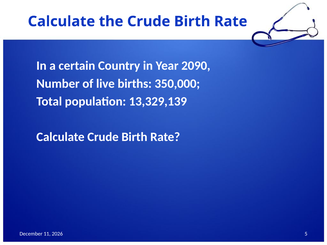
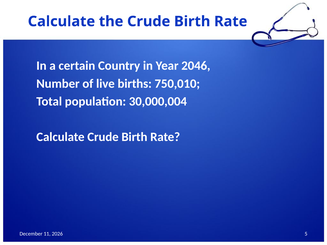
2090: 2090 -> 2046 (196, 66)
350,000: 350,000 -> 750,010 (177, 84)
13,329,139: 13,329,139 -> 30,000,004 (158, 101)
